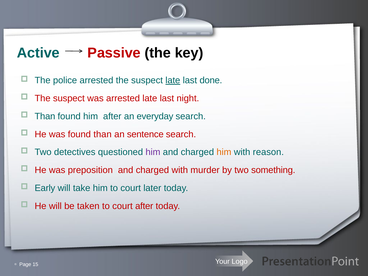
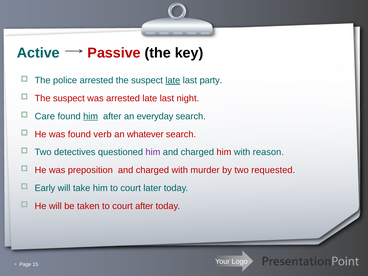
done: done -> party (211, 80)
Than: Than -> Care (45, 116)
him underline: none -> present (91, 116)
found than: than -> verb (103, 134)
sentence: sentence -> whatever (145, 134)
him colour: orange -> red (224, 152)
something: something -> requested (273, 170)
